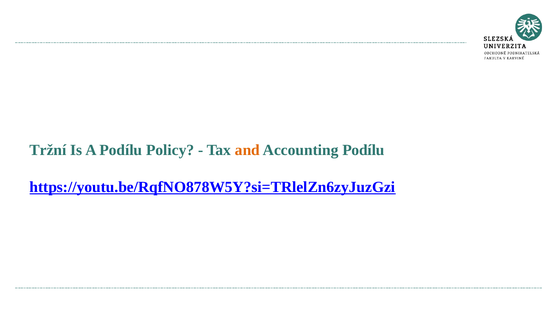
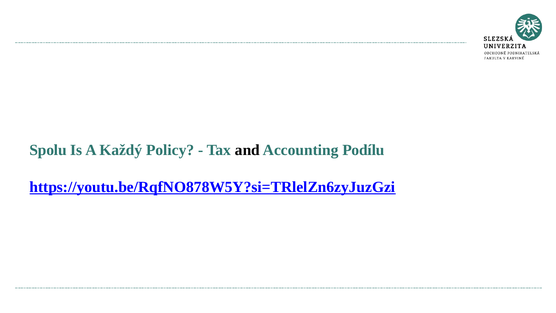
Tržní: Tržní -> Spolu (48, 150)
A Podílu: Podílu -> Každý (121, 150)
and colour: orange -> black (247, 150)
